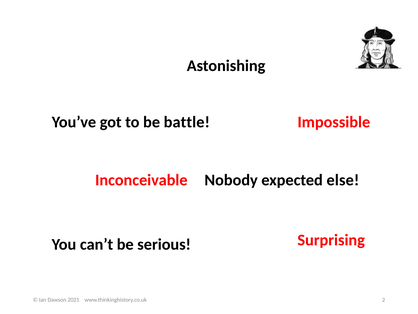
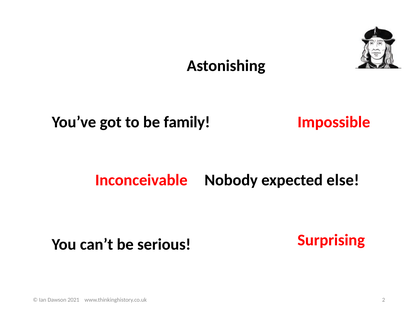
battle: battle -> family (187, 122)
